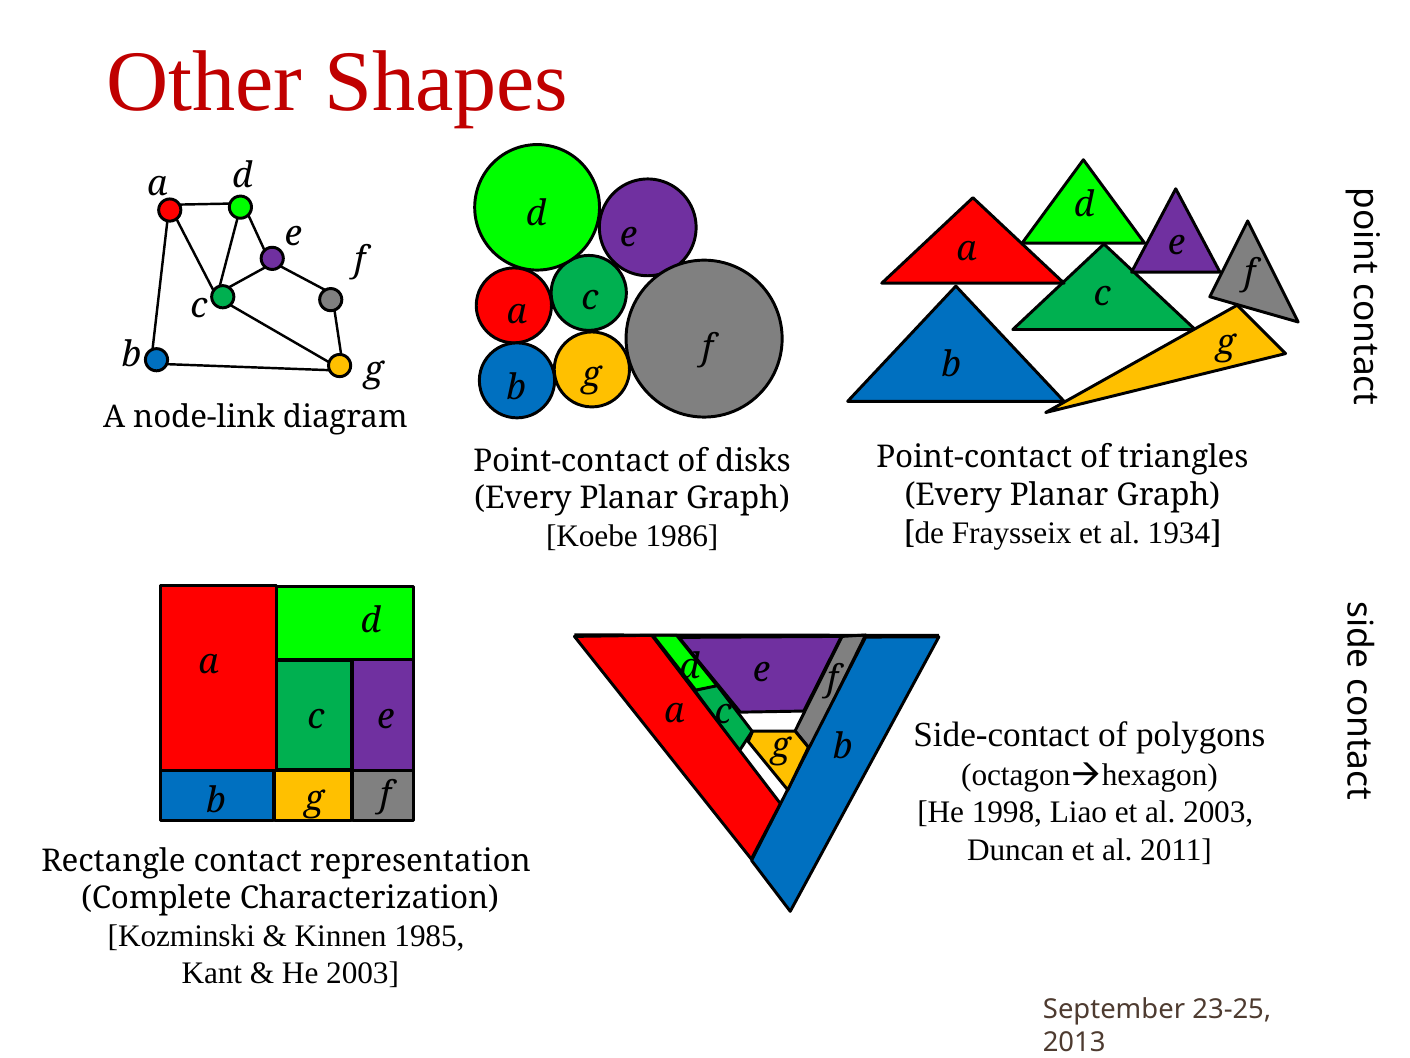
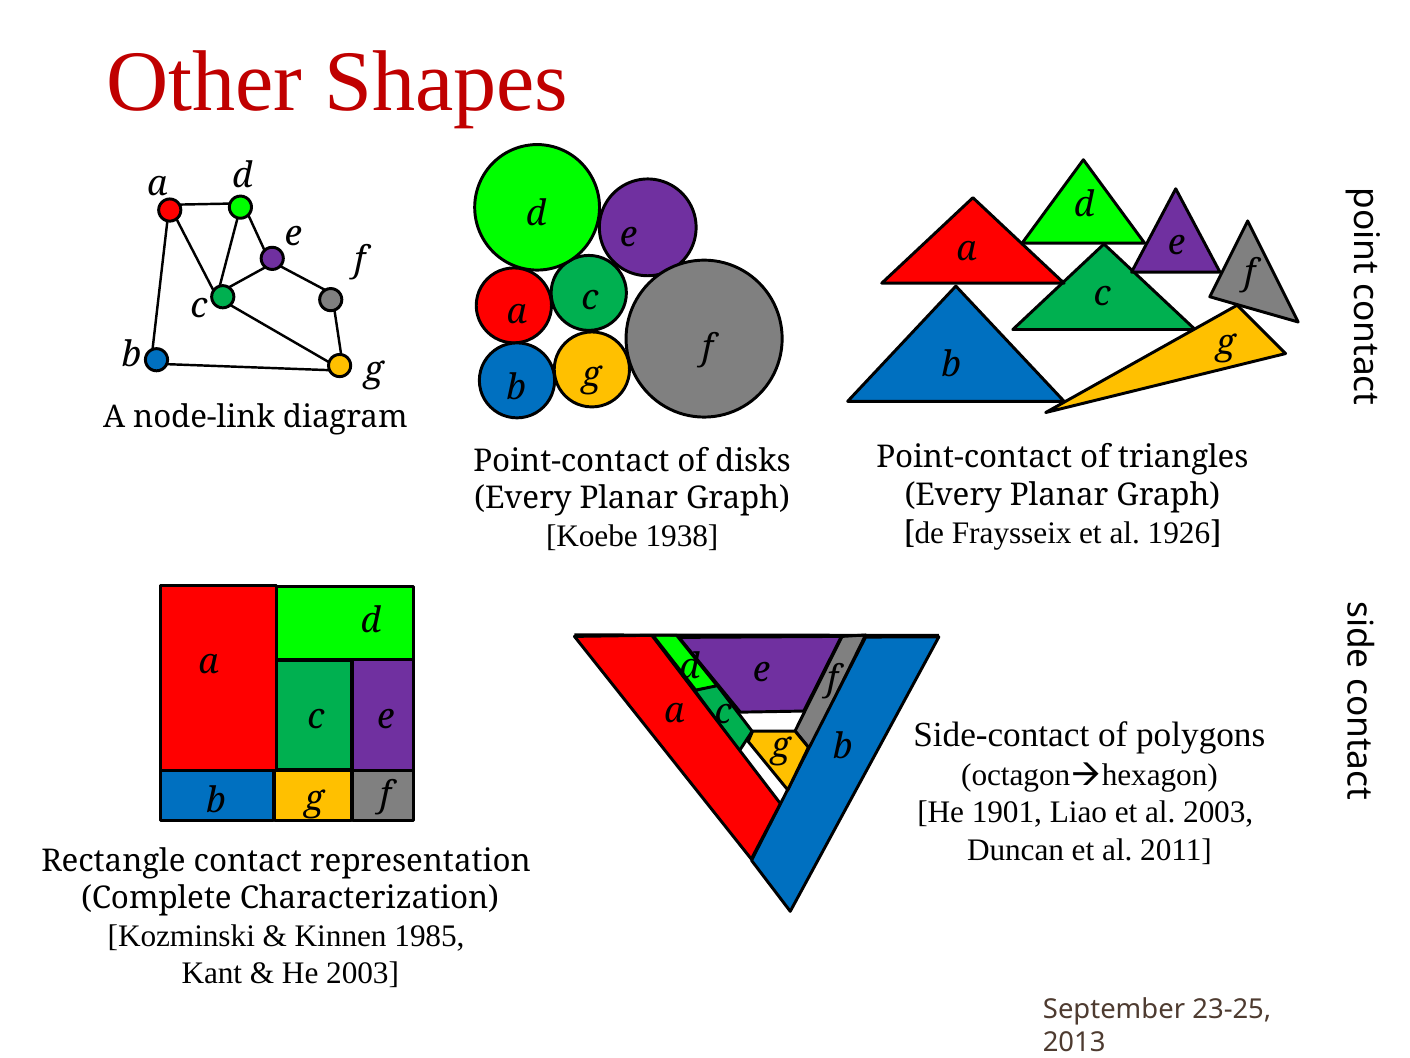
1986: 1986 -> 1938 (682, 536)
1934: 1934 -> 1926 (1179, 533)
1998: 1998 -> 1901 (1007, 812)
